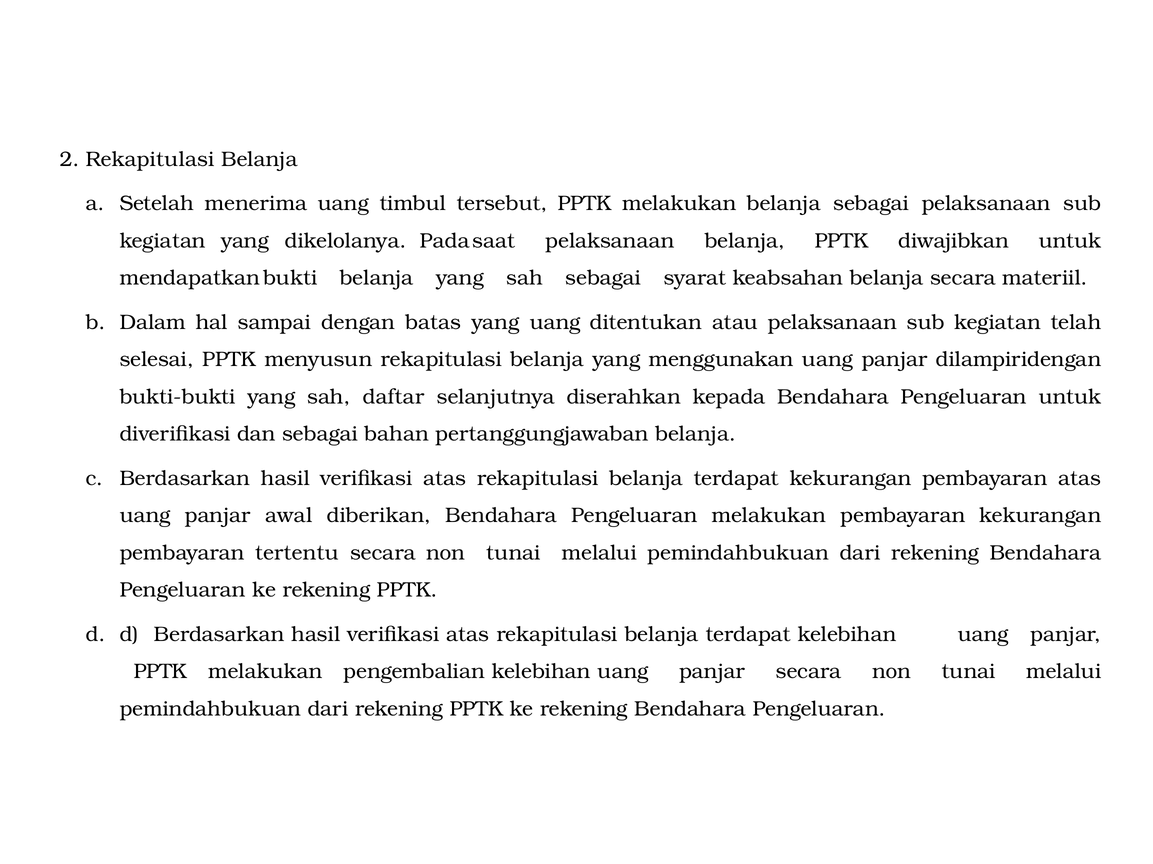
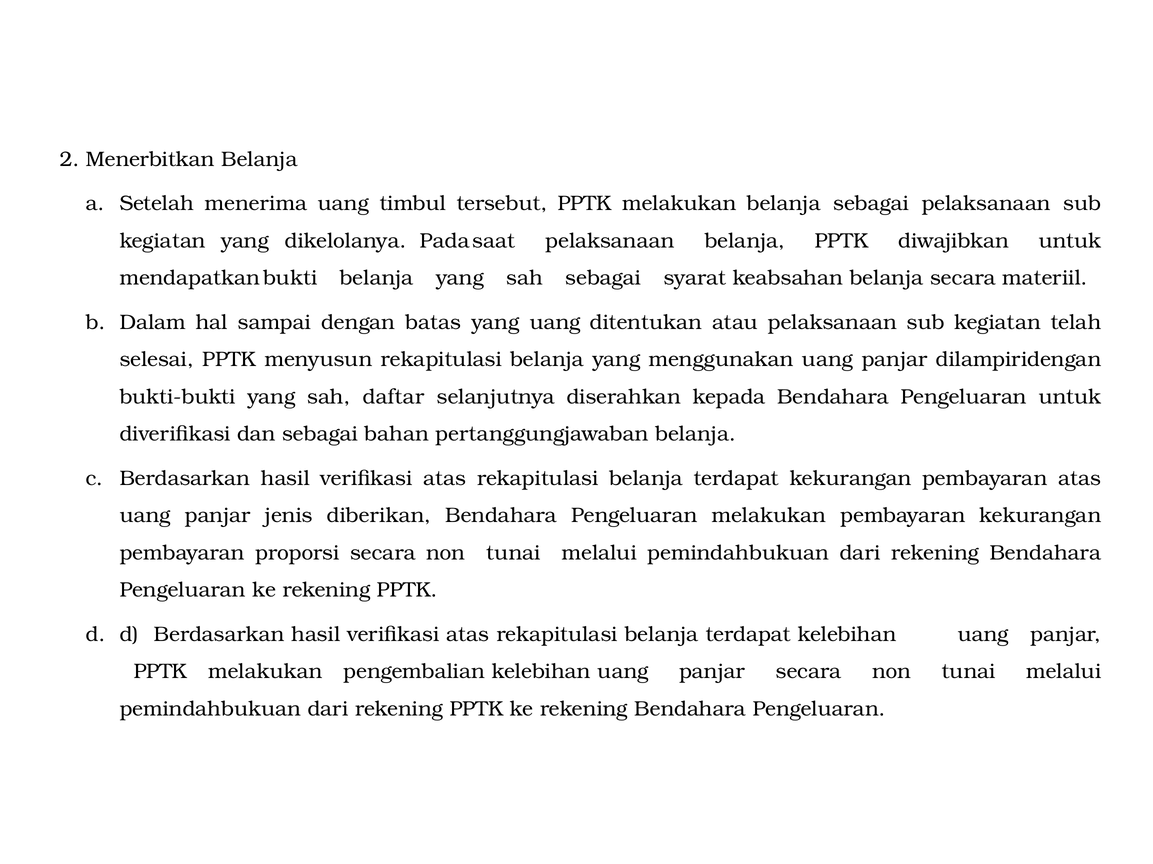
Rekapitulasi: Rekapitulasi -> Menerbitkan (150, 159)
awal: awal -> jenis (289, 516)
tertentu: tertentu -> proporsi (297, 553)
